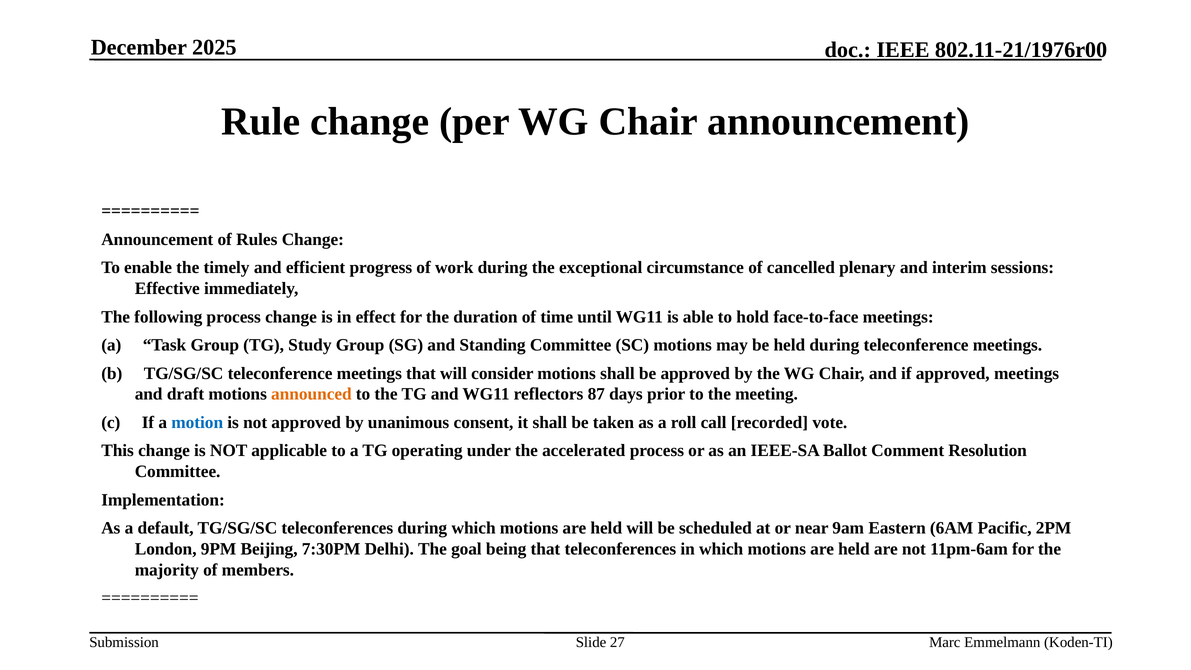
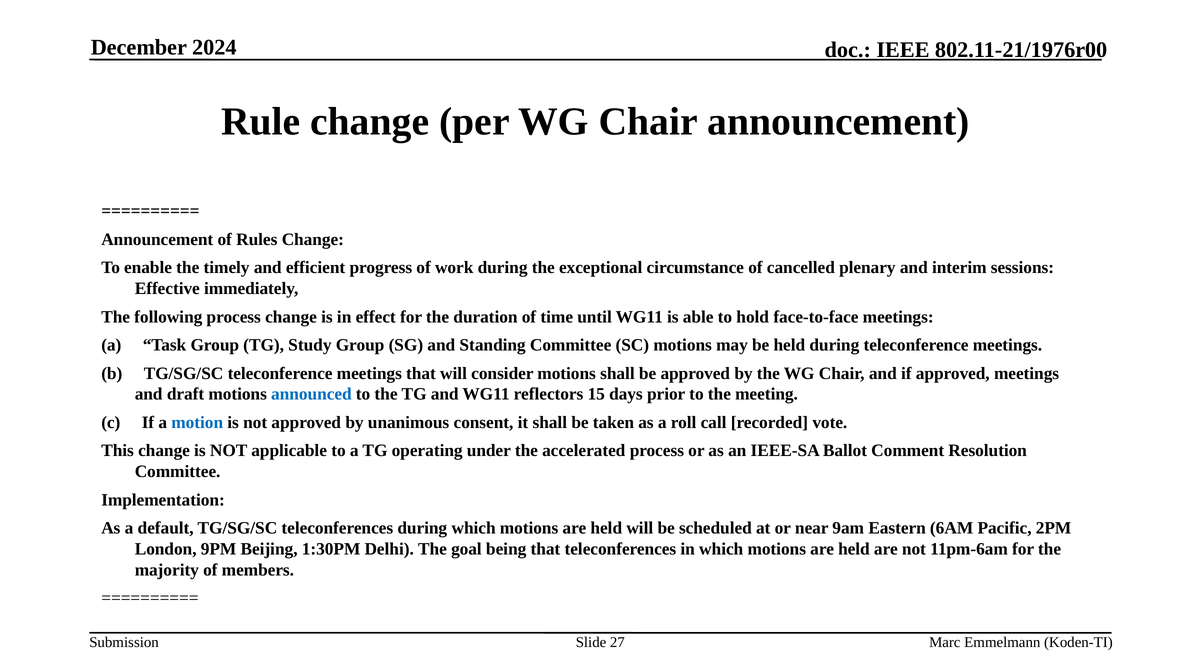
2025: 2025 -> 2024 (214, 47)
announced colour: orange -> blue (311, 394)
87: 87 -> 15 (596, 394)
7:30PM: 7:30PM -> 1:30PM (331, 549)
